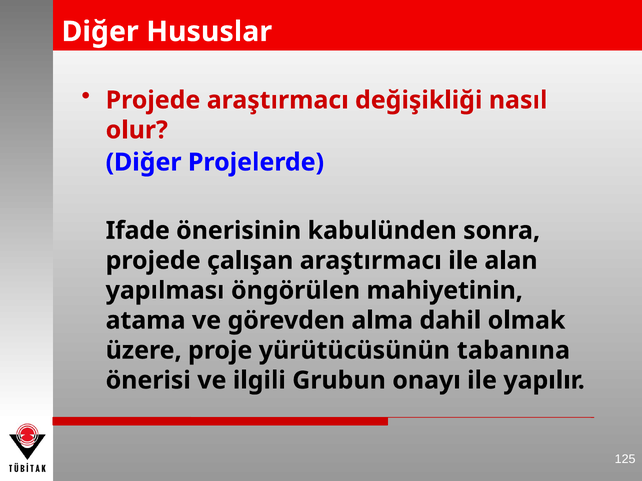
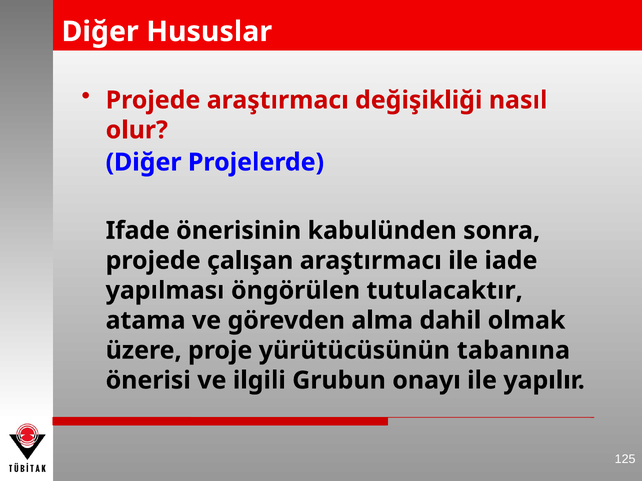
alan: alan -> iade (511, 261)
mahiyetinin: mahiyetinin -> tutulacaktır (445, 291)
